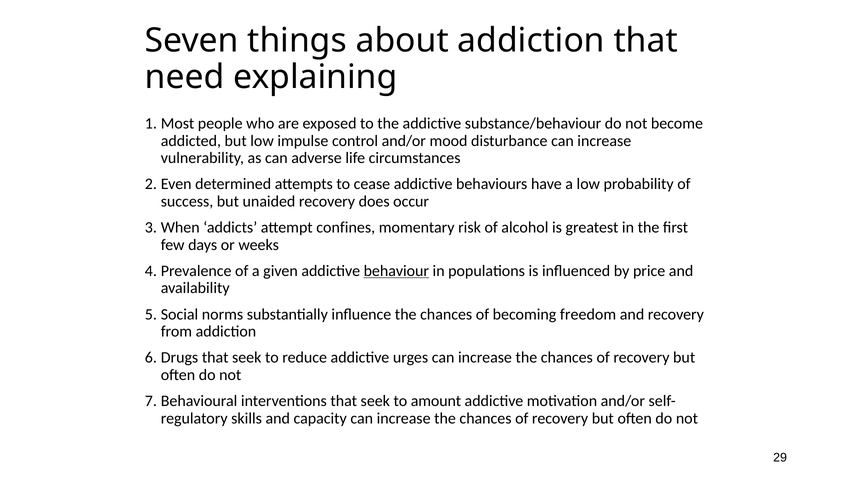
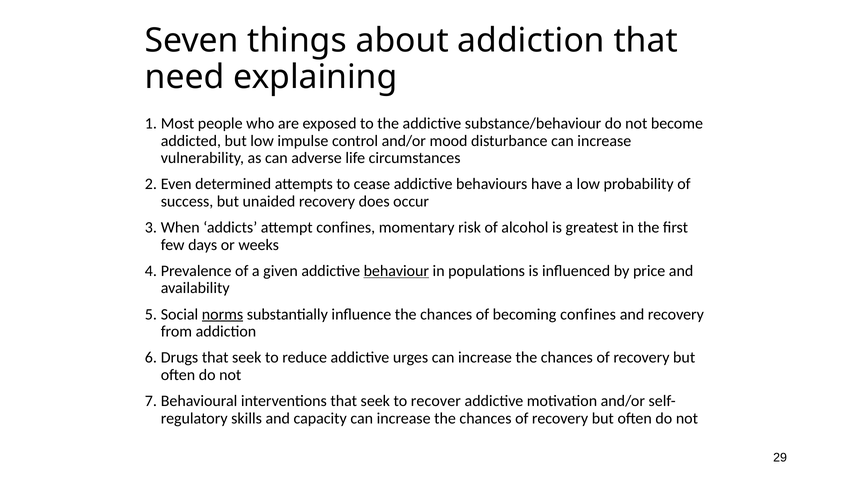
norms underline: none -> present (223, 314)
becoming freedom: freedom -> confines (588, 314)
amount: amount -> recover (436, 401)
